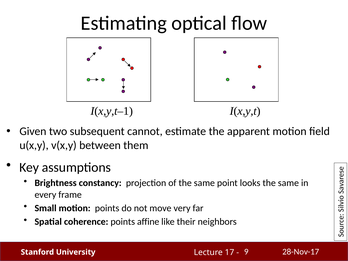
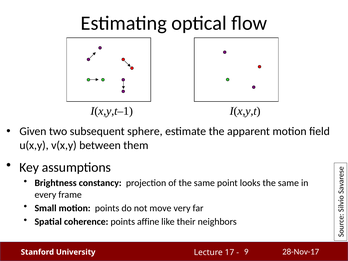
cannot: cannot -> sphere (145, 131)
